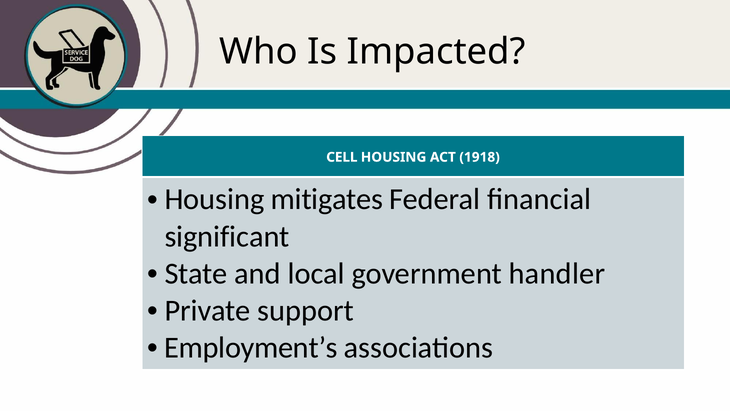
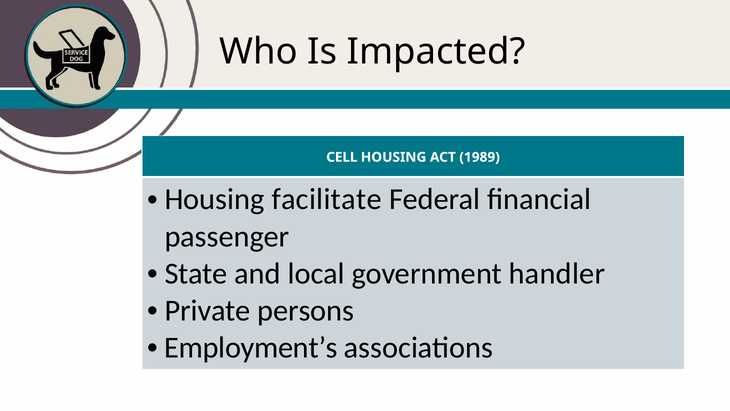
1918: 1918 -> 1989 (480, 157)
mitigates: mitigates -> facilitate (327, 199)
significant: significant -> passenger (227, 236)
support: support -> persons (306, 310)
